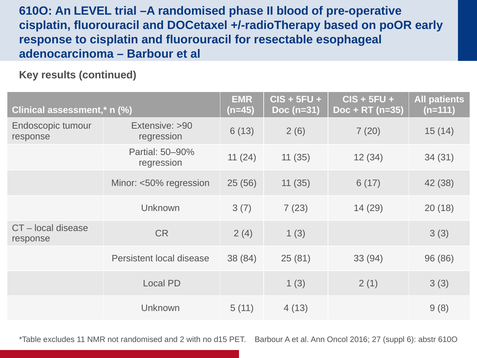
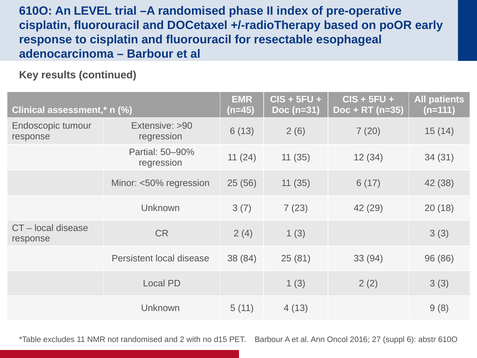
blood: blood -> index (292, 11)
23 14: 14 -> 42 (359, 208)
2 1: 1 -> 2 (372, 283)
